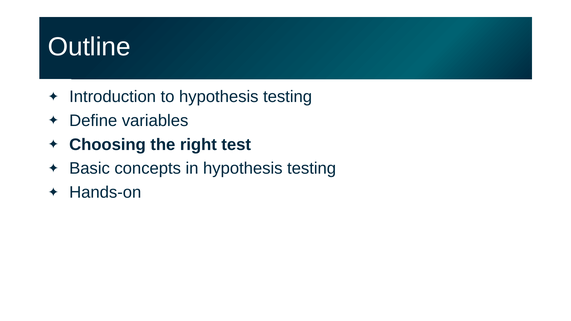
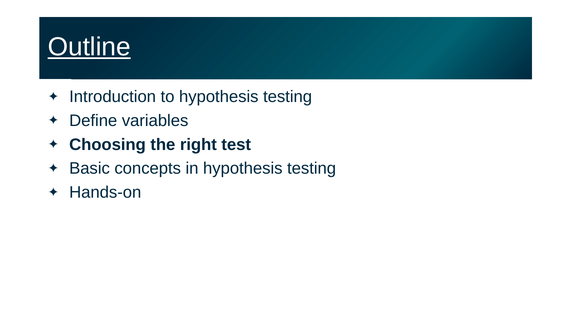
Outline underline: none -> present (89, 47)
